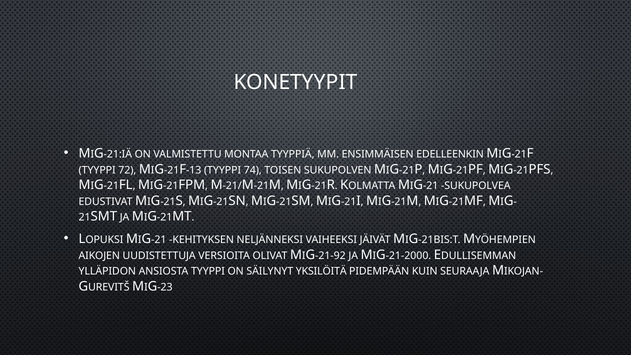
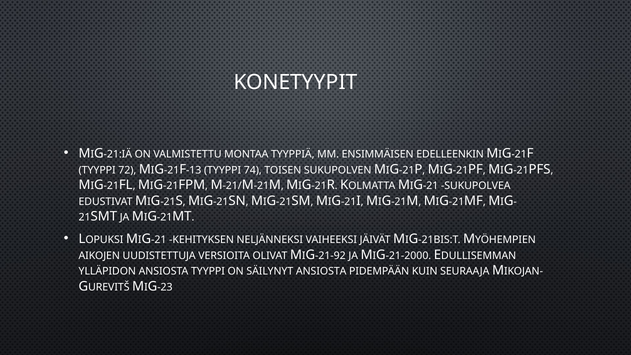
SÄILYNYT YKSILÖITÄ: YKSILÖITÄ -> ANSIOSTA (321, 271)
